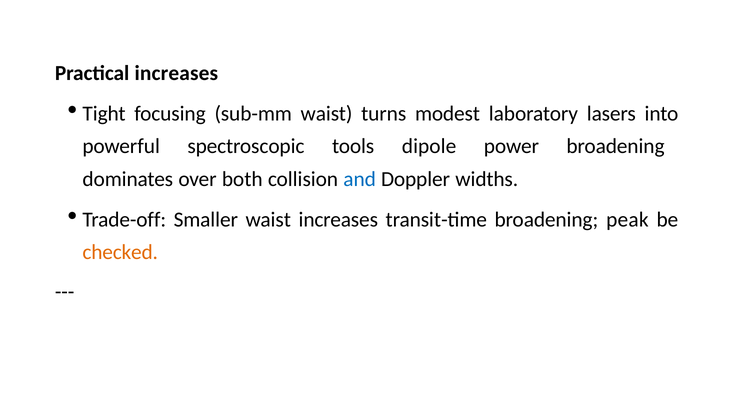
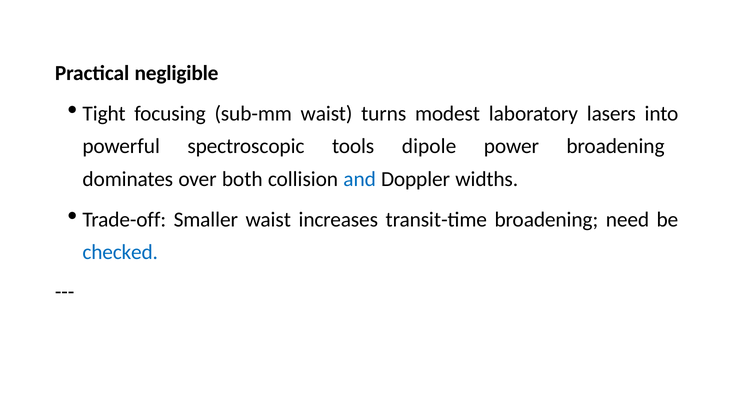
Practical increases: increases -> negligible (177, 73)
peak: peak -> need (628, 219)
checked colour: orange -> blue (120, 252)
